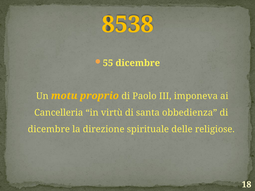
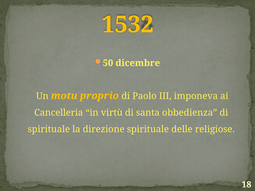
8538: 8538 -> 1532 (128, 25)
55: 55 -> 50 (108, 63)
dicembre: dicembre -> spirituale (49, 129)
